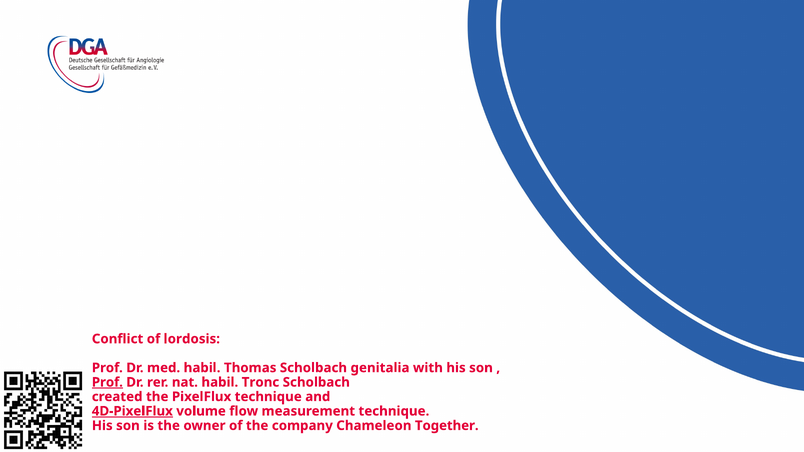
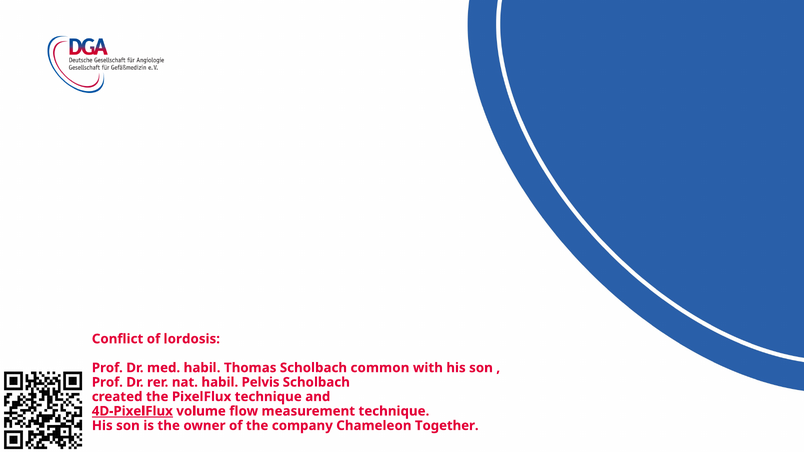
genitalia: genitalia -> common (380, 368)
Prof underline: present -> none (107, 382)
Tronc: Tronc -> Pelvis (261, 382)
